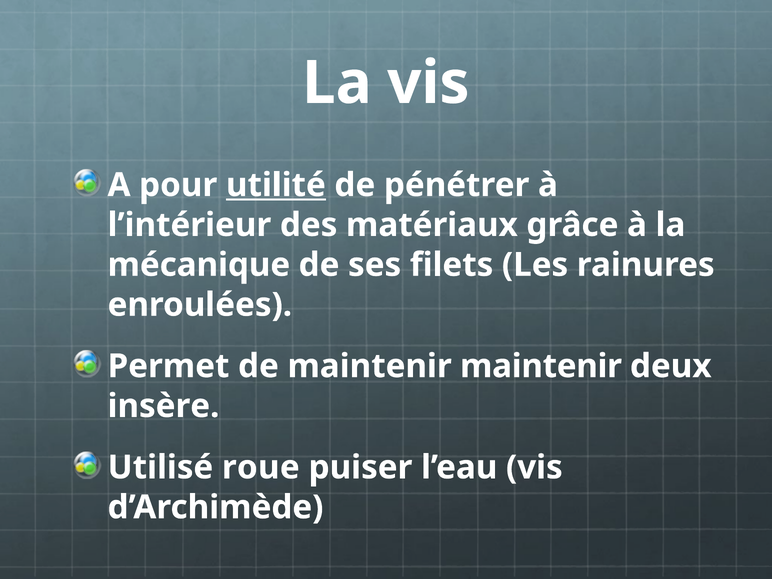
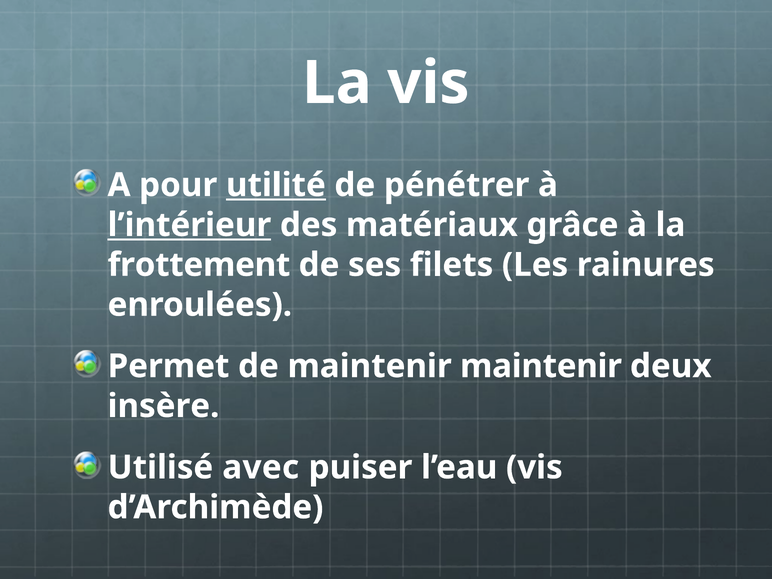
l’intérieur underline: none -> present (189, 225)
mécanique: mécanique -> frottement (199, 265)
roue: roue -> avec (261, 467)
